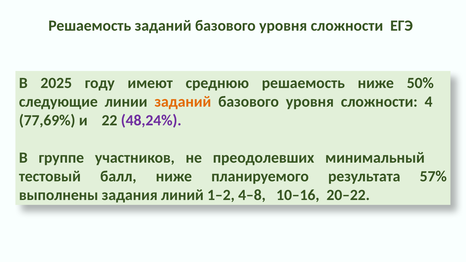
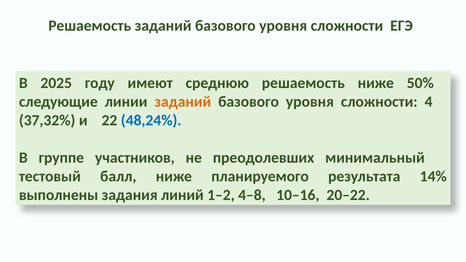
77,69%: 77,69% -> 37,32% (47, 120)
48,24% colour: purple -> blue (151, 120)
57%: 57% -> 14% (433, 176)
